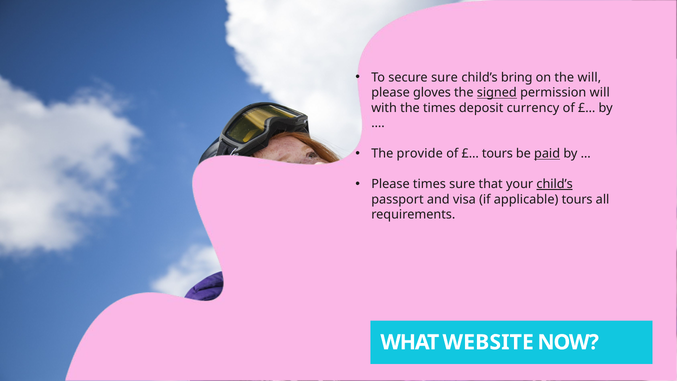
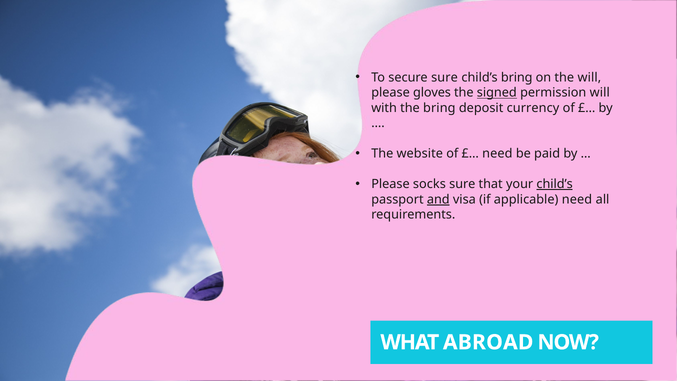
the times: times -> bring (439, 108)
provide: provide -> website (420, 154)
tours: tours -> need (497, 154)
paid underline: present -> none (547, 154)
Please times: times -> socks (429, 184)
and underline: none -> present (438, 199)
applicable tours: tours -> need (577, 199)
WEBSITE: WEBSITE -> ABROAD (488, 342)
